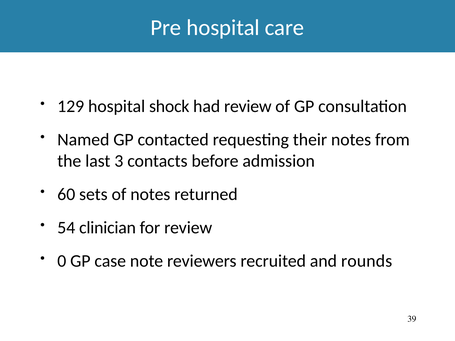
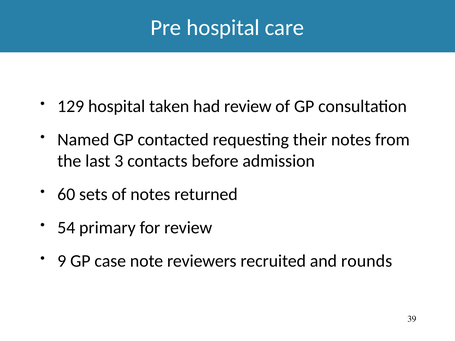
shock: shock -> taken (169, 106)
clinician: clinician -> primary (107, 228)
0: 0 -> 9 (62, 261)
